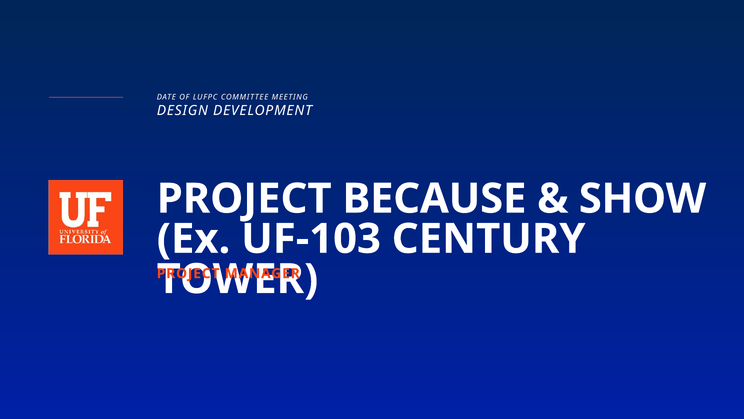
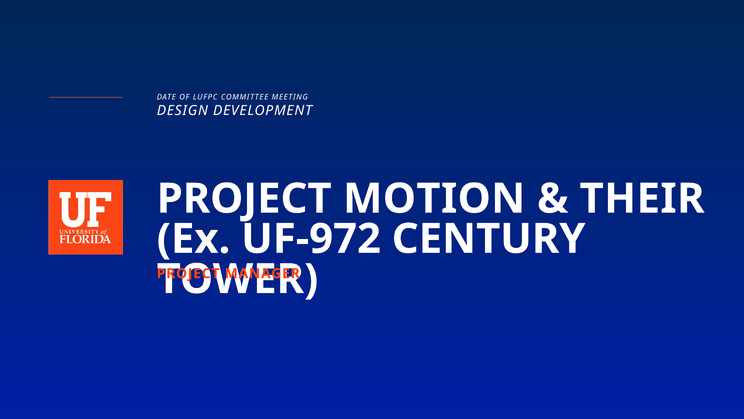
BECAUSE: BECAUSE -> MOTION (434, 199)
SHOW: SHOW -> THEIR (642, 199)
UF-103: UF-103 -> UF-972 (311, 239)
